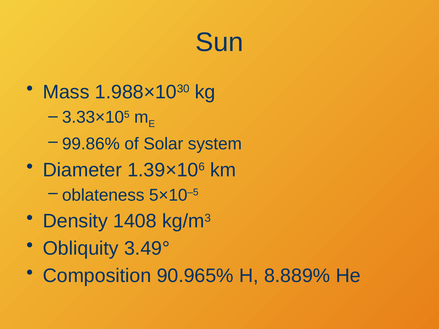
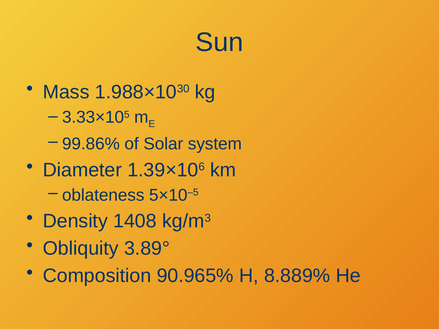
3.49°: 3.49° -> 3.89° (147, 249)
